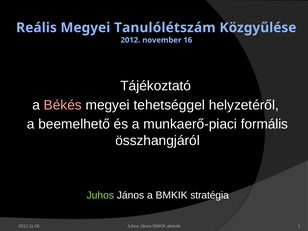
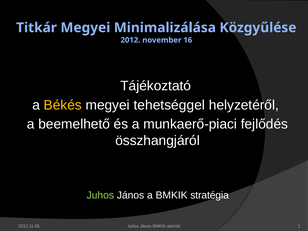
Reális: Reális -> Titkár (37, 28)
Tanulólétszám: Tanulólétszám -> Minimalizálása (165, 28)
Békés colour: pink -> yellow (63, 105)
formális: formális -> fejlődés (264, 124)
